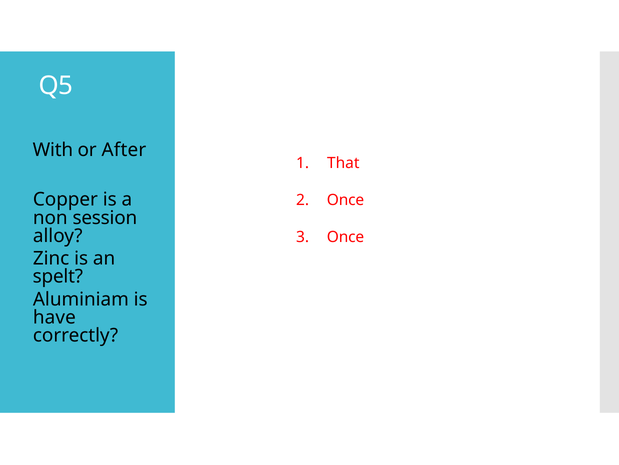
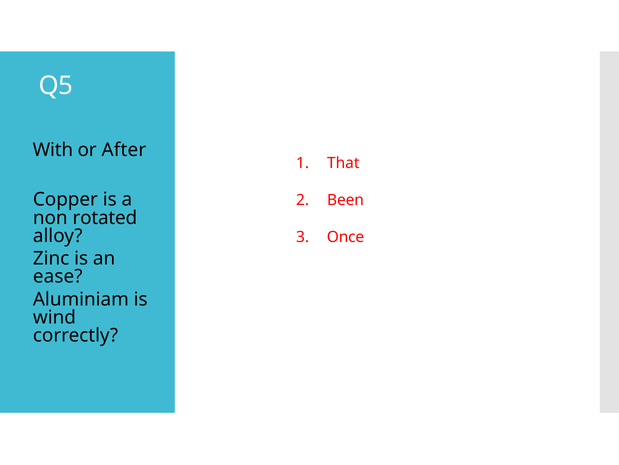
Once: Once -> Been (345, 200)
session: session -> rotated (105, 217)
spelt: spelt -> ease (58, 276)
have: have -> wind (54, 317)
